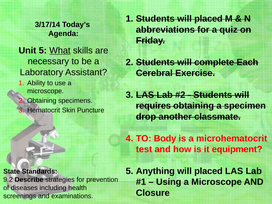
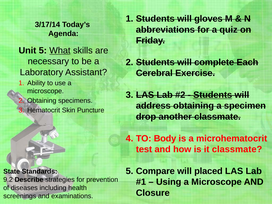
Students will placed: placed -> gloves (208, 19)
Students underline: none -> present (213, 95)
requires: requires -> address (153, 106)
it equipment: equipment -> classmate (237, 149)
Anything: Anything -> Compare (155, 171)
